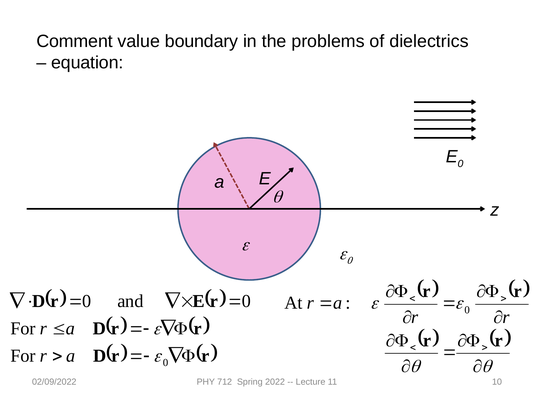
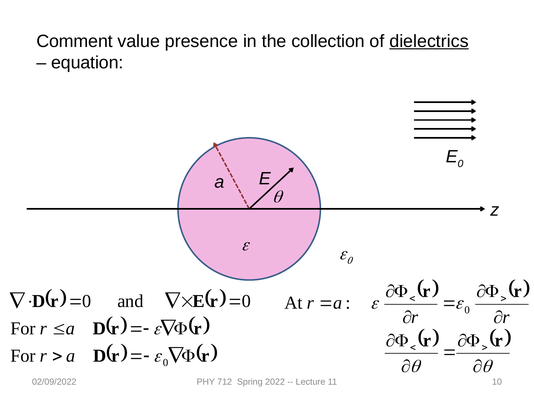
boundary: boundary -> presence (202, 41)
problems: problems -> collection (328, 41)
dielectrics underline: none -> present (429, 41)
